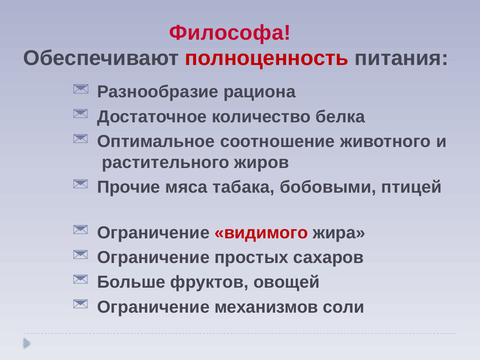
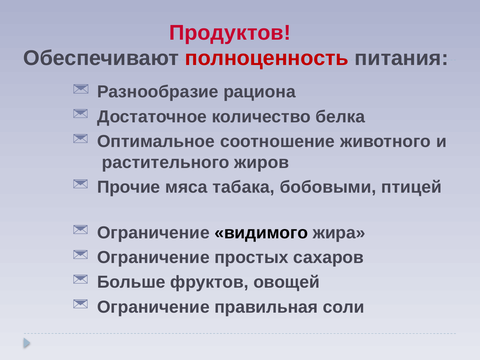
Философа: Философа -> Продуктов (230, 33)
видимого colour: red -> black (261, 233)
механизмов: механизмов -> правильная (266, 307)
